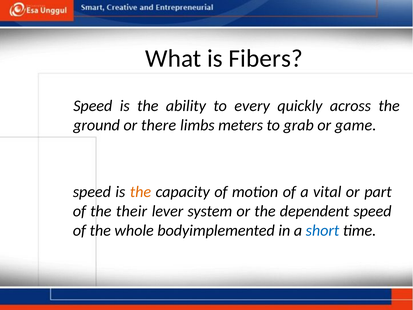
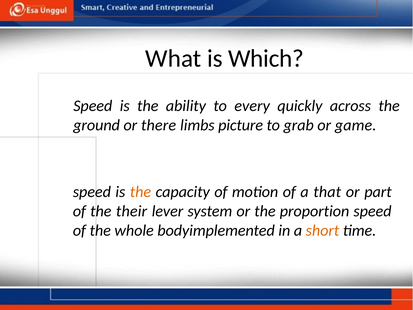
Fibers: Fibers -> Which (266, 59)
meters: meters -> picture (241, 125)
vital: vital -> that (327, 192)
dependent: dependent -> proportion (315, 211)
short colour: blue -> orange (322, 230)
